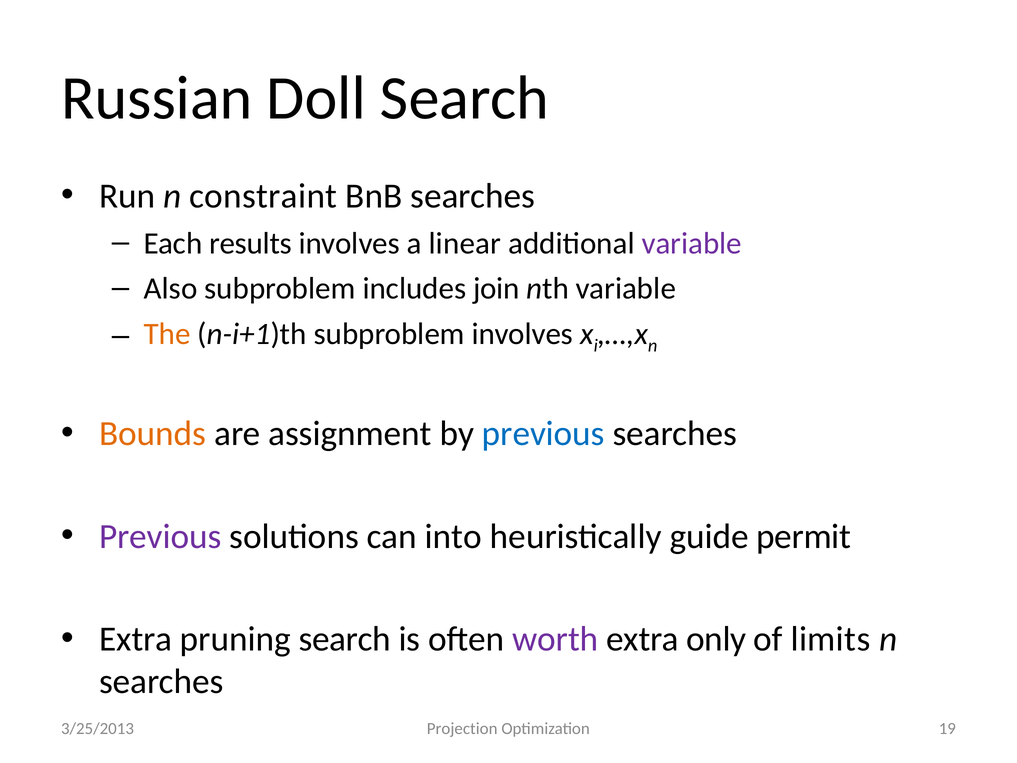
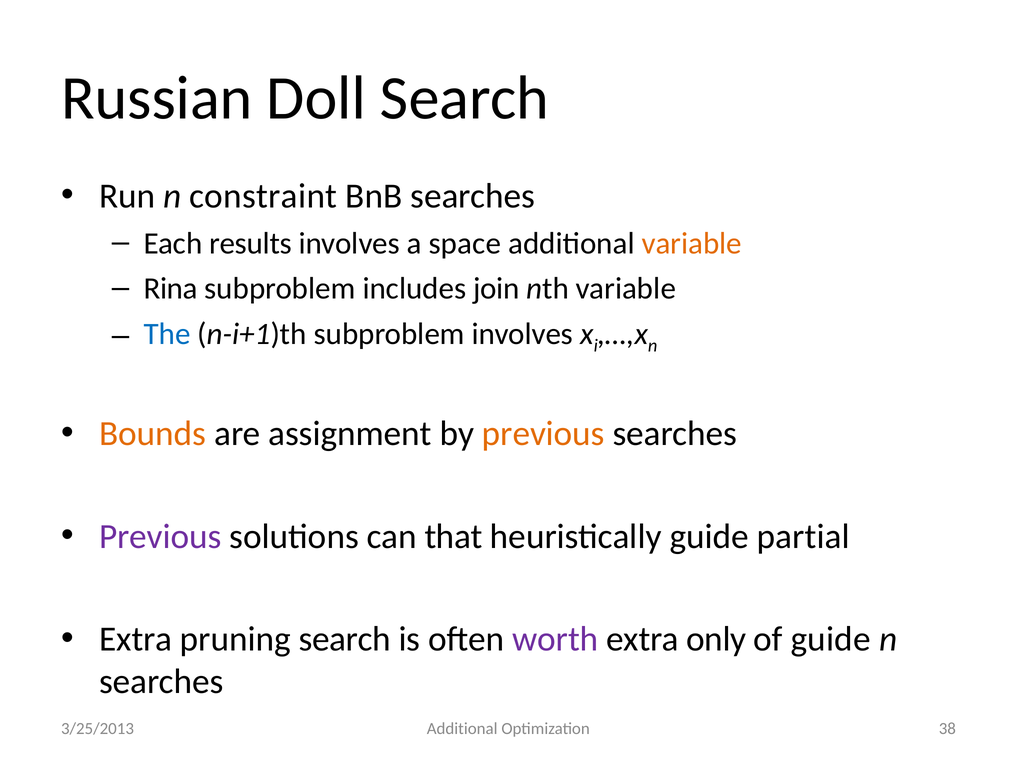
linear: linear -> space (465, 243)
variable colour: purple -> orange (692, 243)
Also: Also -> Rina (171, 289)
The colour: orange -> blue (167, 334)
previous colour: blue -> orange (543, 433)
into: into -> that (454, 536)
permit: permit -> partial (803, 536)
of limits: limits -> guide (831, 639)
Projection: Projection -> Additional (462, 728)
19: 19 -> 38 (947, 728)
